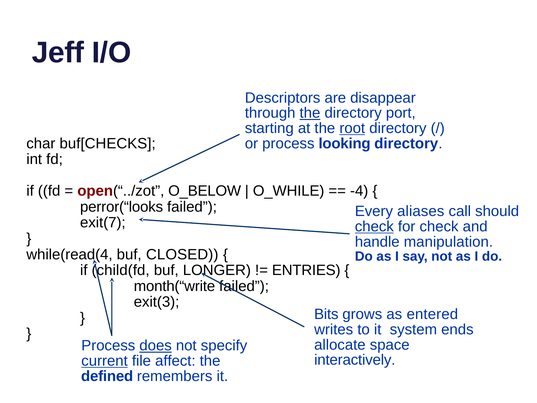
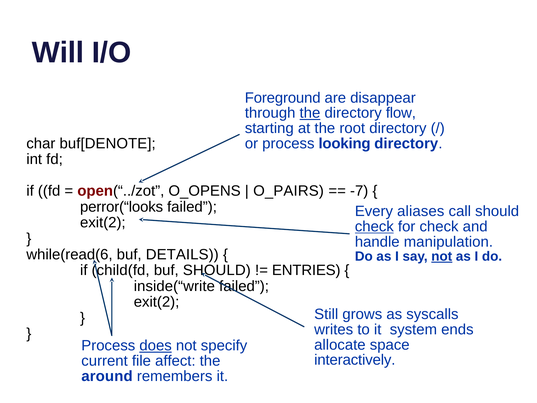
Jeff: Jeff -> Will (58, 53)
Descriptors: Descriptors -> Foreground (283, 98)
port: port -> flow (401, 113)
root underline: present -> none (352, 128)
buf[CHECKS: buf[CHECKS -> buf[DENOTE (108, 143)
O_BELOW: O_BELOW -> O_OPENS (205, 191)
O_WHILE: O_WHILE -> O_PAIRS (289, 191)
-4: -4 -> -7 (359, 191)
exit(7: exit(7 -> exit(2 (103, 223)
while(read(4: while(read(4 -> while(read(6 (69, 254)
CLOSED: CLOSED -> DETAILS (182, 254)
not underline: none -> present (442, 256)
buf LONGER: LONGER -> SHOULD (217, 270)
month(“write: month(“write -> inside(“write (174, 286)
exit(3: exit(3 -> exit(2 (157, 302)
Bits: Bits -> Still (326, 314)
entered: entered -> syscalls (432, 314)
current underline: present -> none (105, 361)
defined: defined -> around (107, 376)
